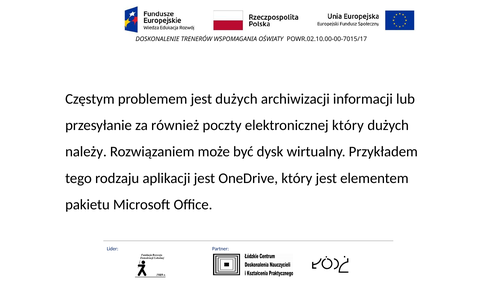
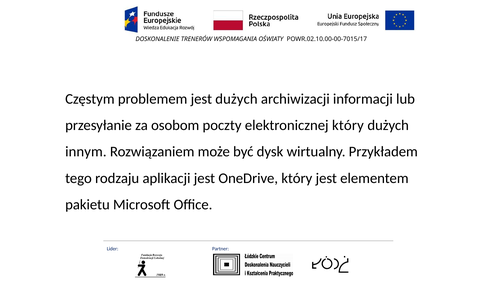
również: również -> osobom (175, 125)
należy: należy -> innym (86, 152)
